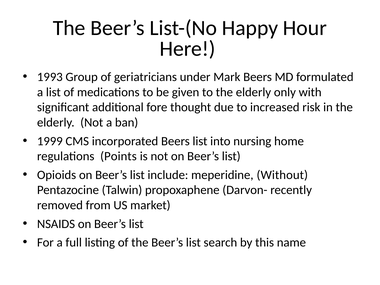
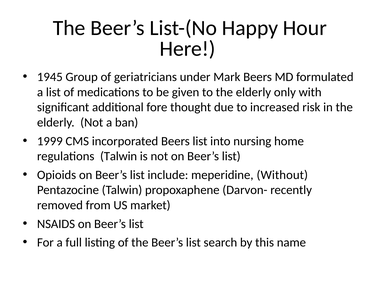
1993: 1993 -> 1945 (50, 77)
regulations Points: Points -> Talwin (119, 156)
